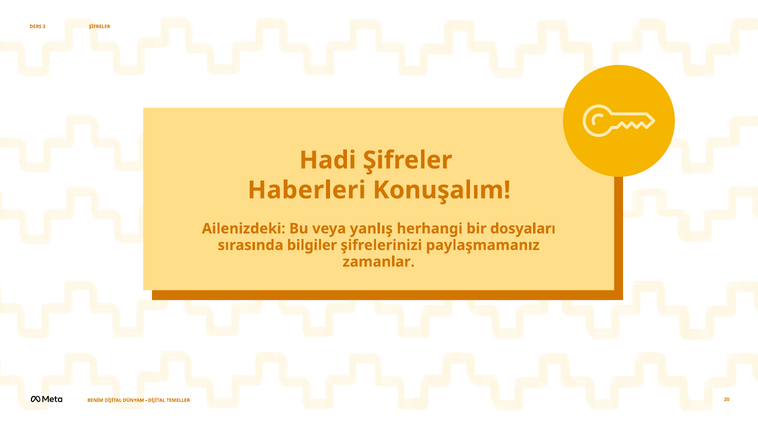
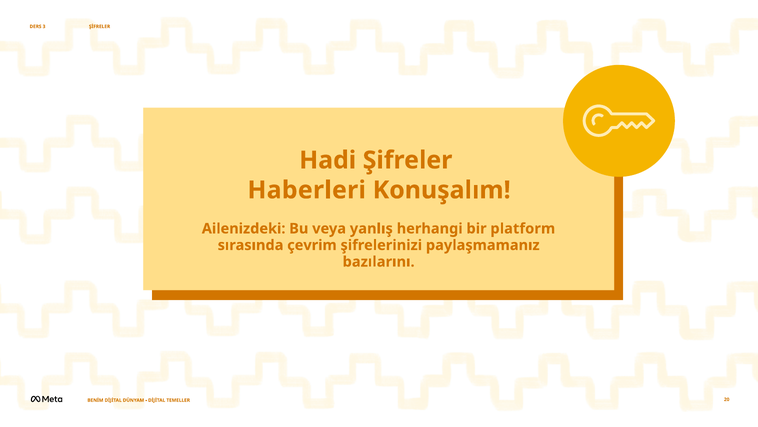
dosyaları: dosyaları -> platform (523, 228)
bilgiler: bilgiler -> çevrim (312, 245)
zamanlar: zamanlar -> bazılarını (379, 262)
